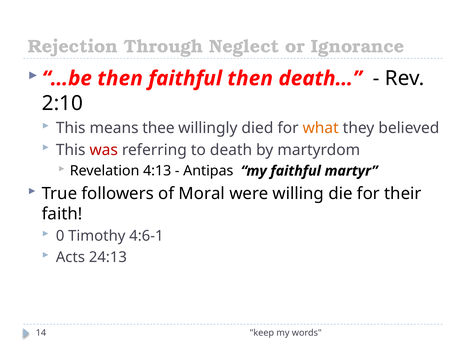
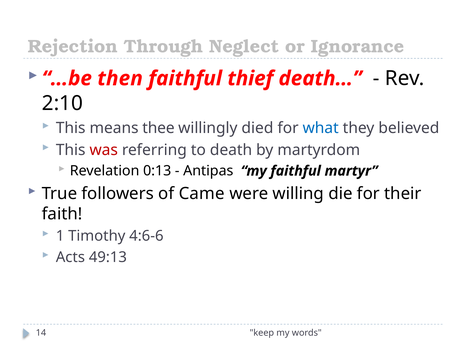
faithful then: then -> thief (250, 78)
what colour: orange -> blue (321, 128)
4:13: 4:13 -> 0:13 (157, 171)
Moral: Moral -> Came (202, 193)
0: 0 -> 1 (60, 236)
4:6-1: 4:6-1 -> 4:6-6 (146, 236)
24:13: 24:13 -> 49:13 (108, 257)
